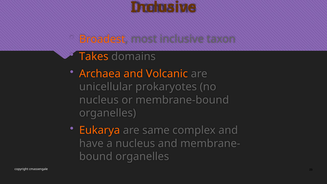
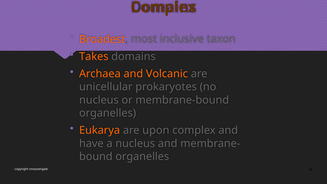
Inclusive: Inclusive -> Complex (163, 7)
same: same -> upon (156, 130)
